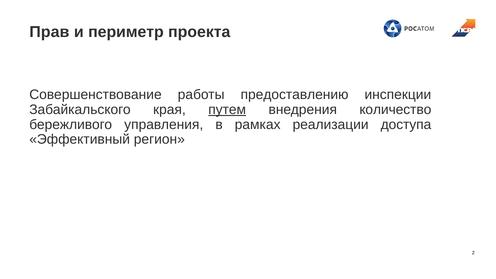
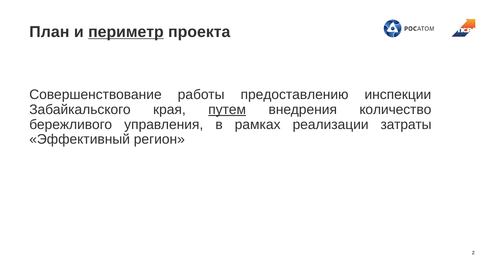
Прав: Прав -> План (49, 32)
периметр underline: none -> present (126, 32)
доступа: доступа -> затраты (406, 125)
